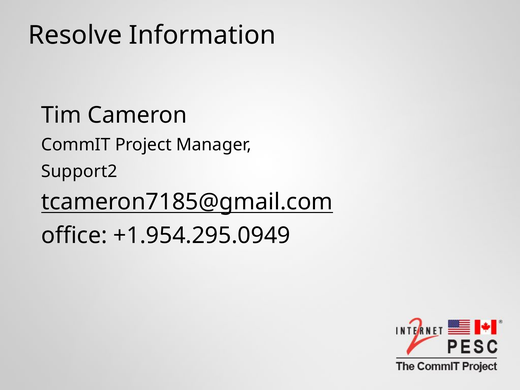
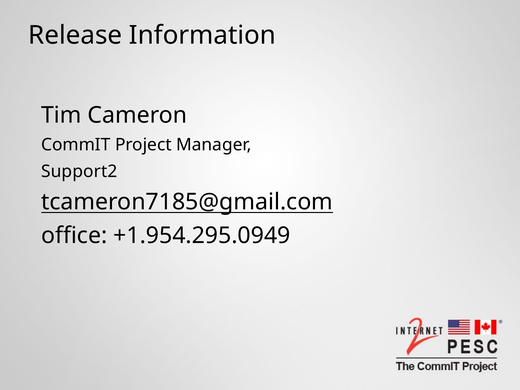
Resolve: Resolve -> Release (75, 35)
